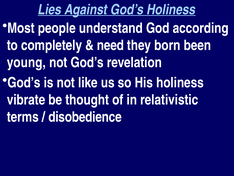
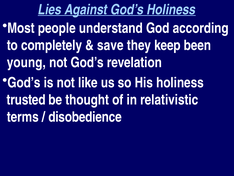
need: need -> save (110, 45)
born: born -> keep (167, 45)
vibrate: vibrate -> trusted (26, 100)
